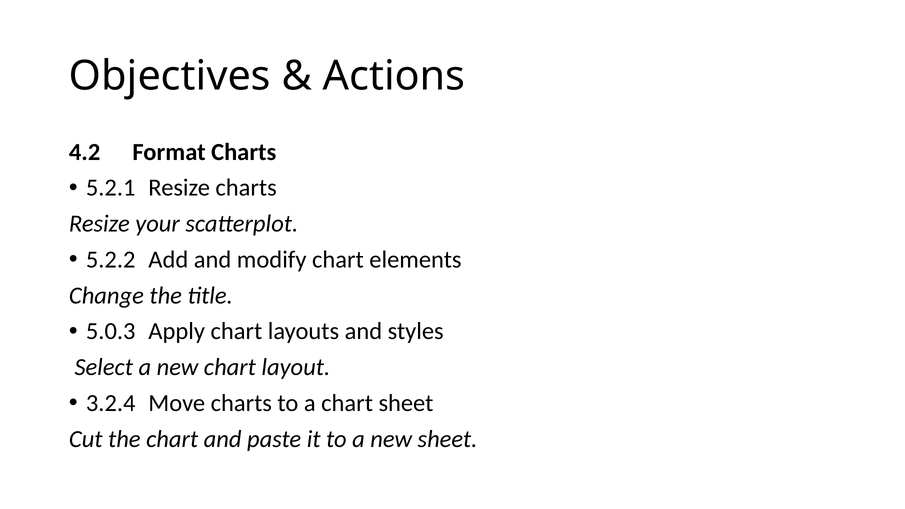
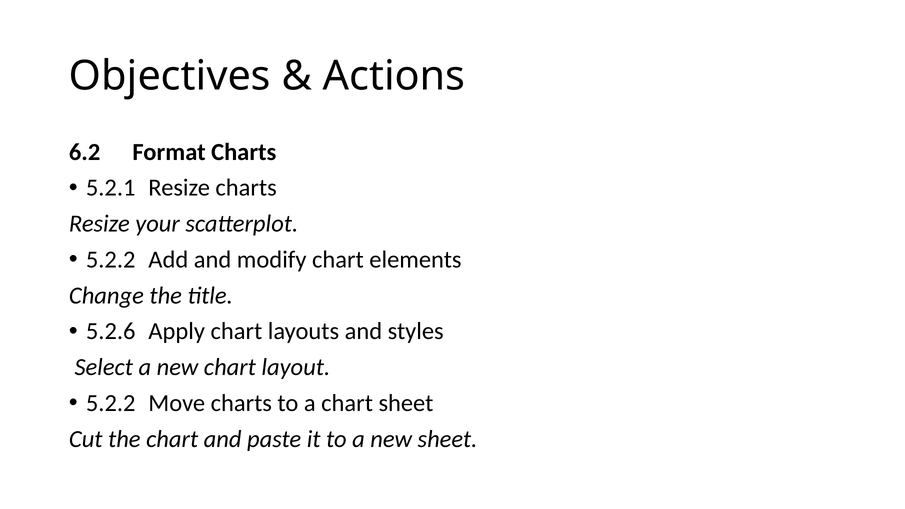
4.2: 4.2 -> 6.2 (85, 152)
5.0.3: 5.0.3 -> 5.2.6 (111, 331)
3.2.4: 3.2.4 -> 5.2.2 (111, 403)
